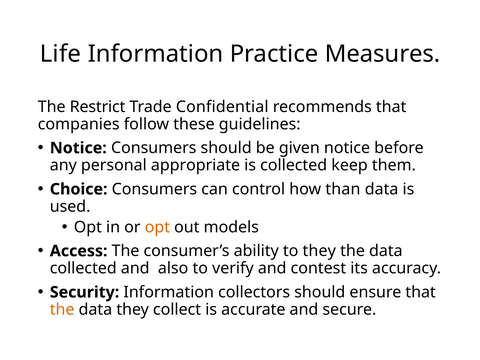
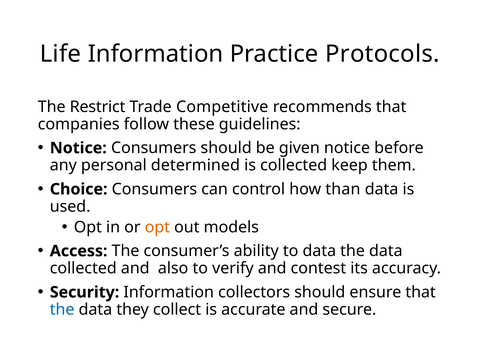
Measures: Measures -> Protocols (382, 54)
Confidential: Confidential -> Competitive (222, 107)
appropriate: appropriate -> determined (195, 165)
to they: they -> data (319, 251)
the colour: orange -> blue (62, 310)
